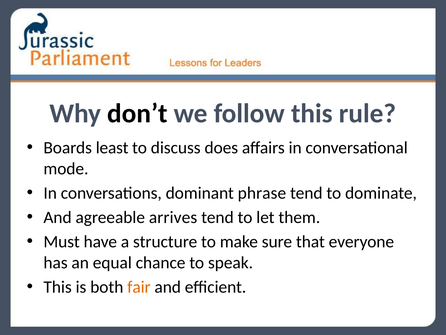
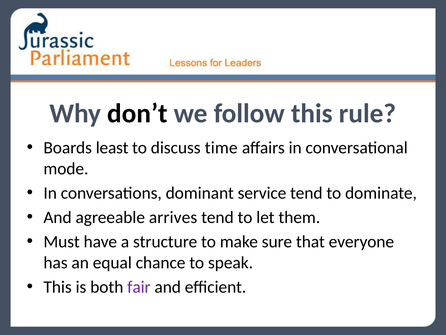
does: does -> time (221, 148)
phrase: phrase -> service (262, 193)
fair colour: orange -> purple (139, 287)
